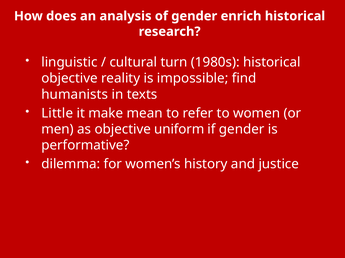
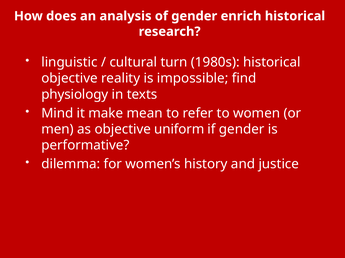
humanists: humanists -> physiology (75, 95)
Little: Little -> Mind (57, 113)
